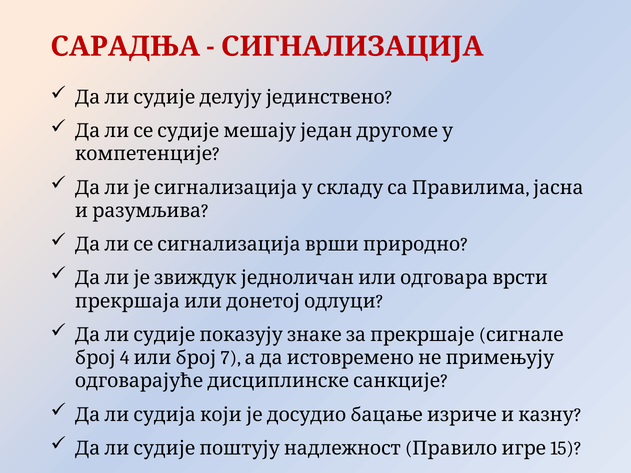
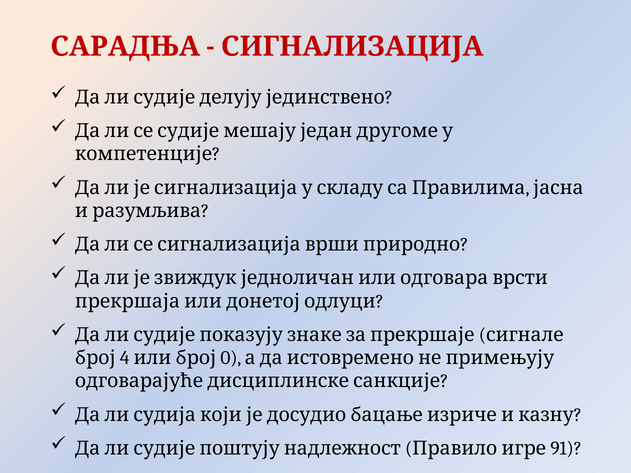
7: 7 -> 0 (231, 358)
15: 15 -> 91 (566, 449)
